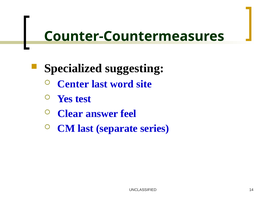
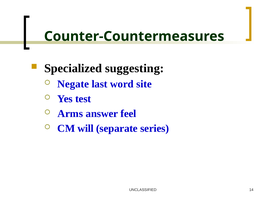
Center: Center -> Negate (73, 84)
Clear: Clear -> Arms (70, 114)
CM last: last -> will (86, 128)
